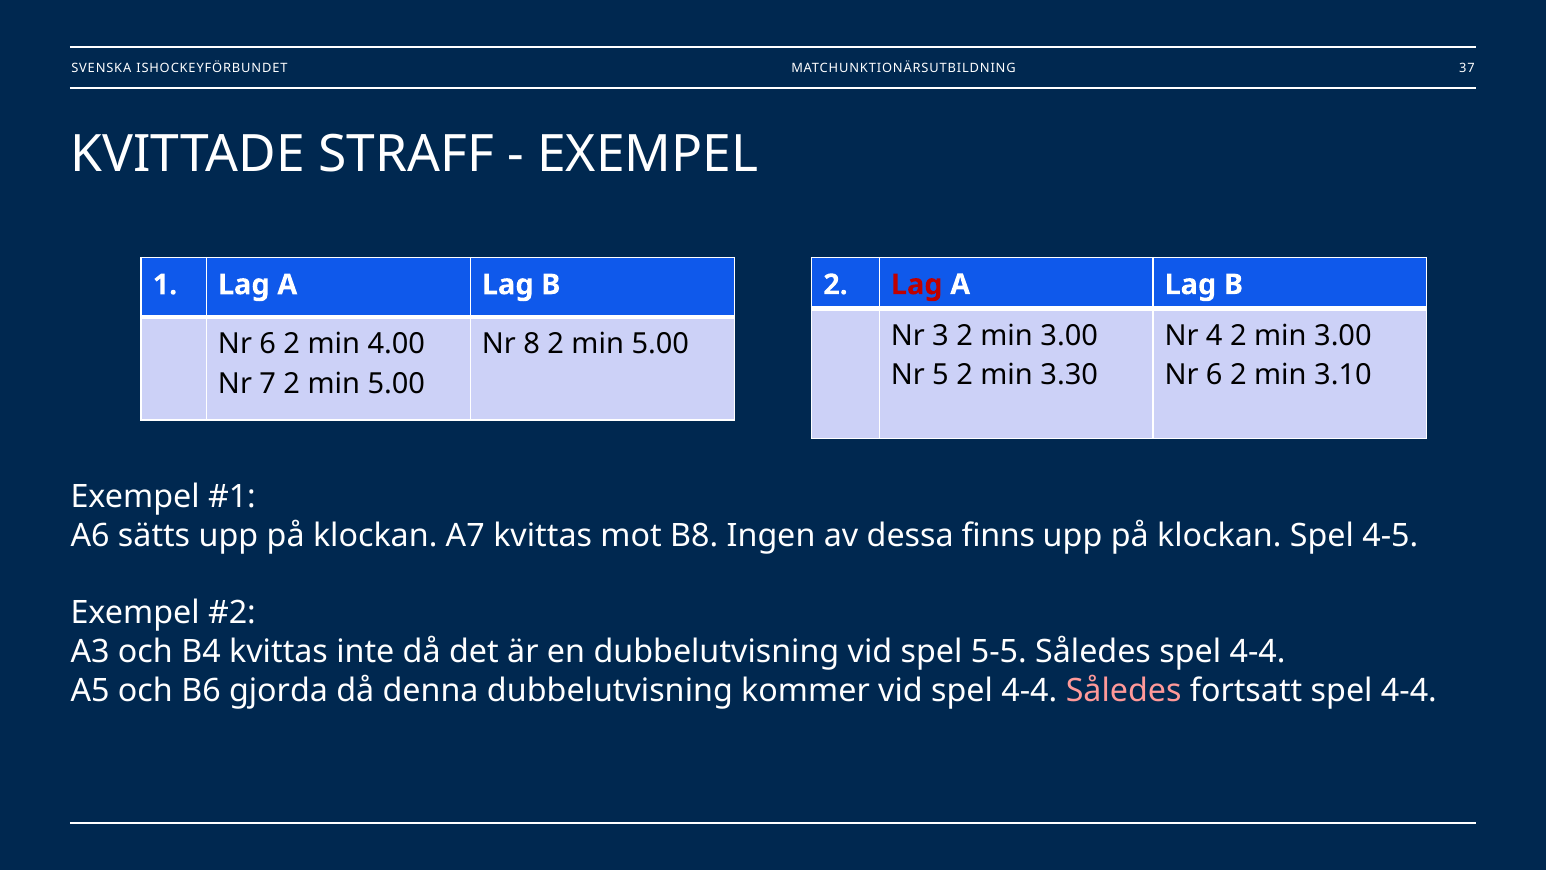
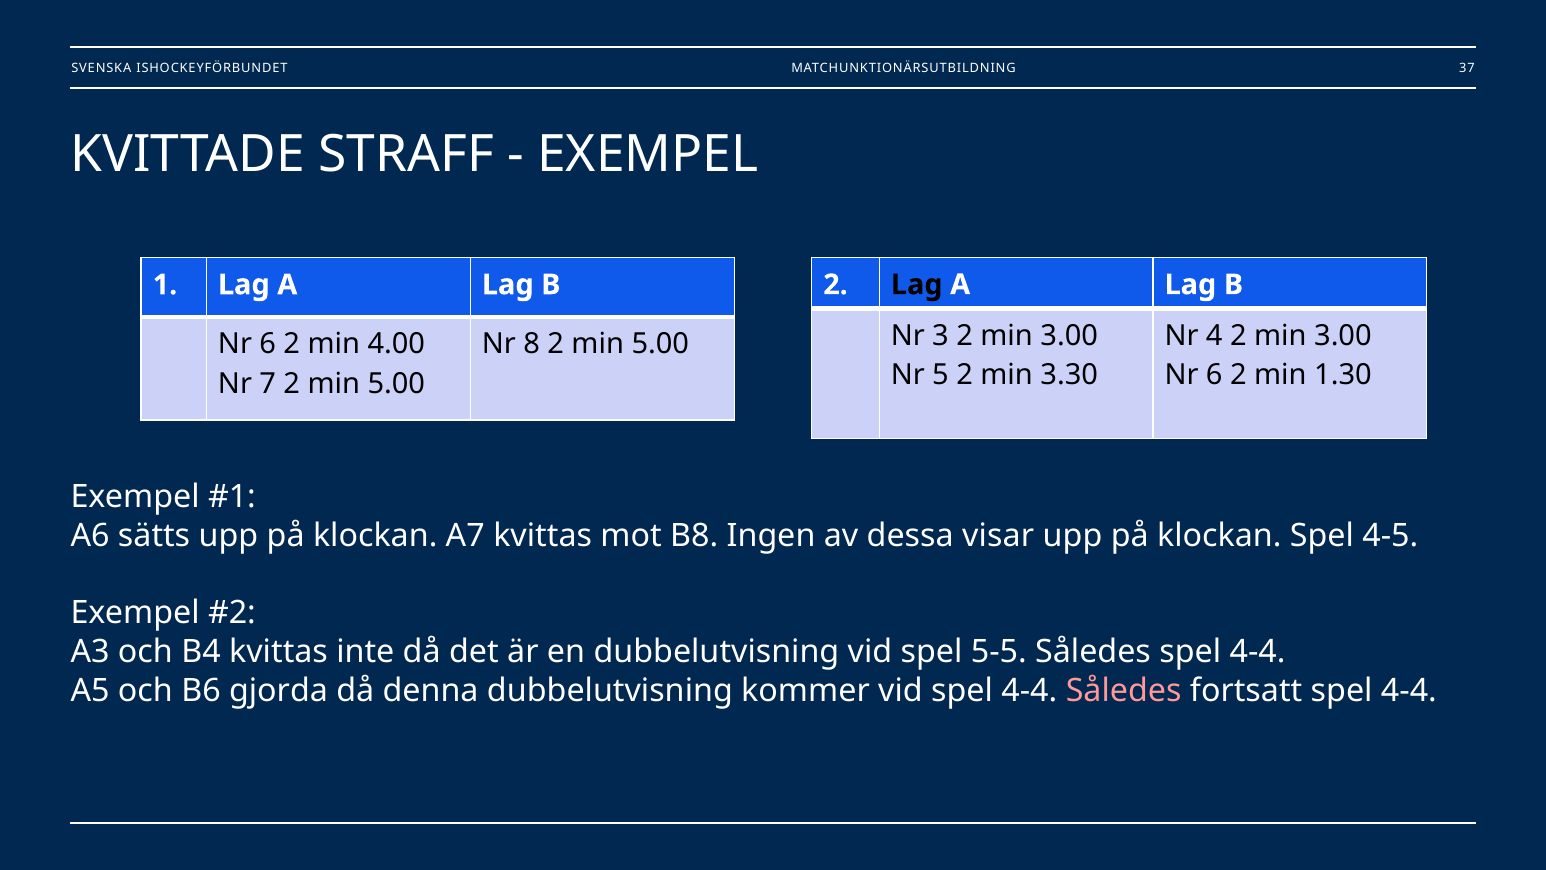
Lag colour: red -> black (917, 285)
3.10: 3.10 -> 1.30 (1343, 375)
finns: finns -> visar (998, 536)
